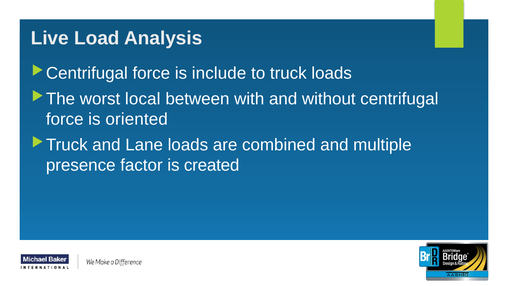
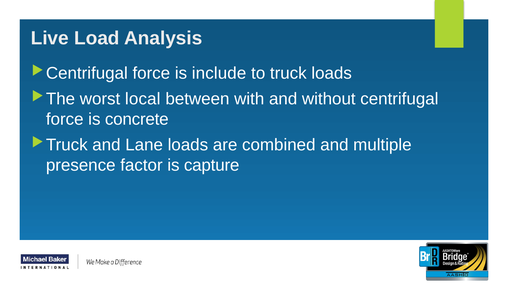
oriented: oriented -> concrete (137, 119)
created: created -> capture (212, 165)
